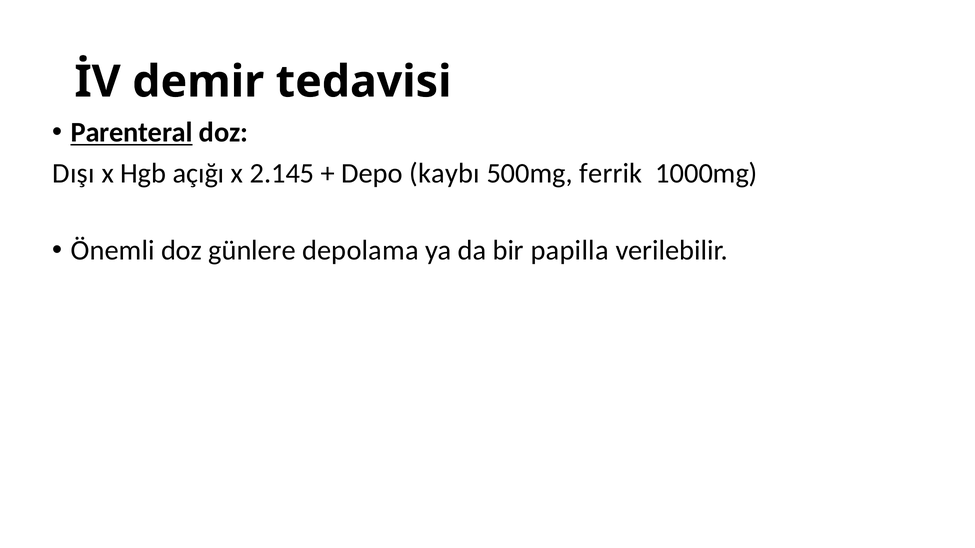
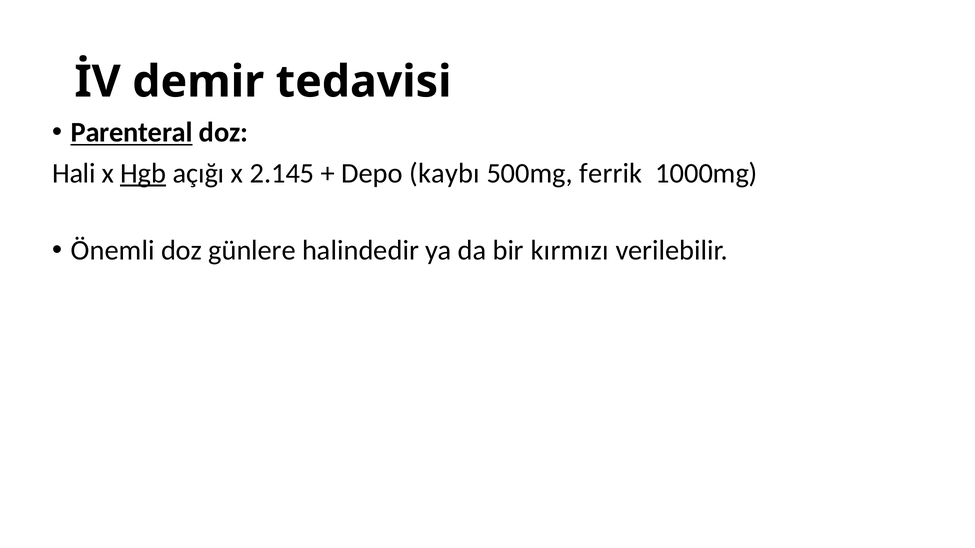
Dışı: Dışı -> Hali (74, 173)
Hgb underline: none -> present (143, 173)
depolama: depolama -> halindedir (360, 251)
papilla: papilla -> kırmızı (570, 251)
